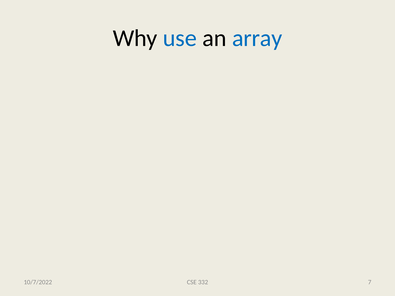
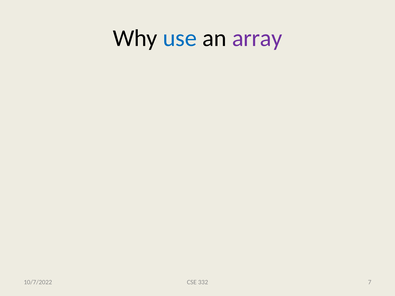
array colour: blue -> purple (257, 38)
